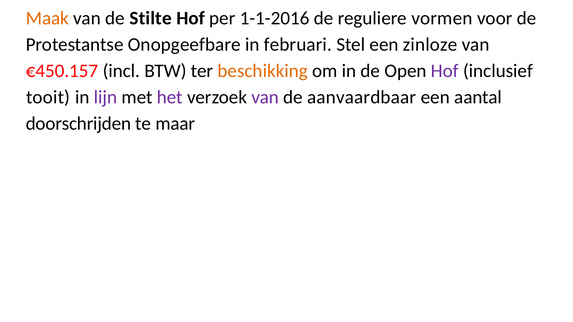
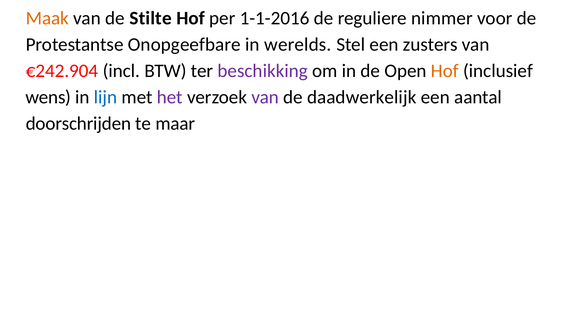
vormen: vormen -> nimmer (442, 18)
februari: februari -> werelds (298, 45)
zinloze: zinloze -> zusters (430, 45)
€450.157: €450.157 -> €242.904 (62, 71)
beschikking colour: orange -> purple (263, 71)
Hof colour: purple -> orange (445, 71)
tooit: tooit -> wens (48, 97)
lijn colour: purple -> blue (105, 97)
aanvaardbaar: aanvaardbaar -> daadwerkelijk (362, 97)
